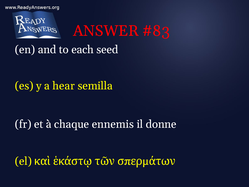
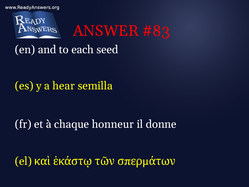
ennemis: ennemis -> honneur (113, 124)
